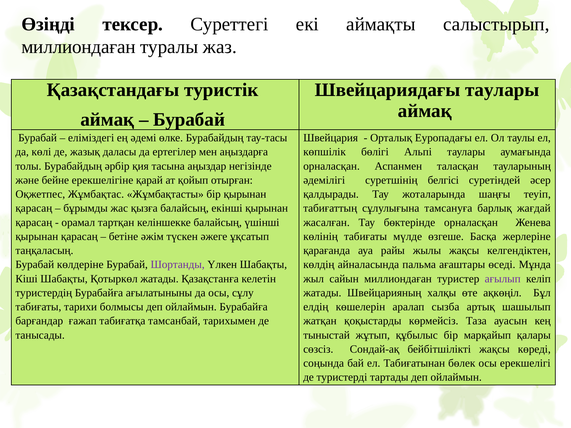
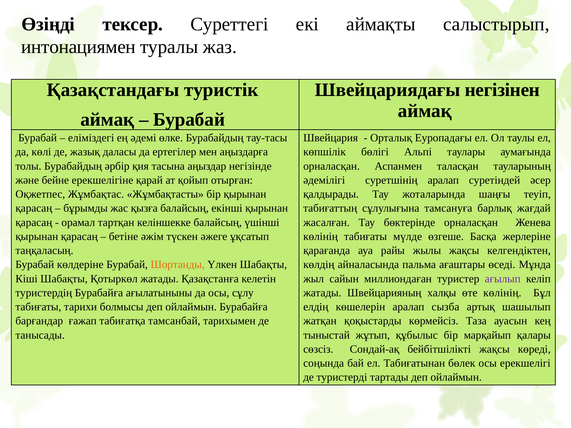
миллиондаған: миллиондаған -> интонациямен (79, 47)
Швейцариядағы таулары: таулары -> негізінен (502, 90)
суретшінің белгісі: белгісі -> аралап (443, 180)
Шортанды colour: purple -> orange (178, 265)
өте ақкөңіл: ақкөңіл -> көлінің (502, 293)
